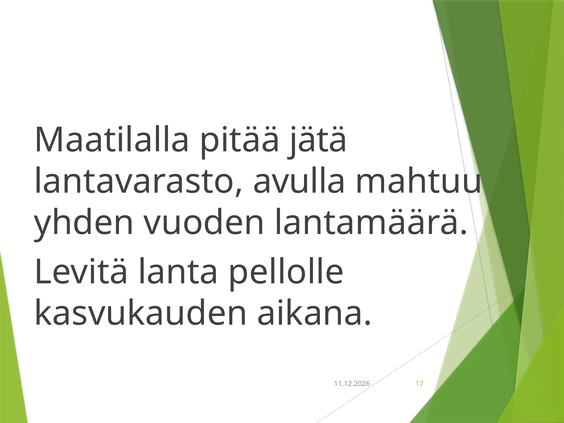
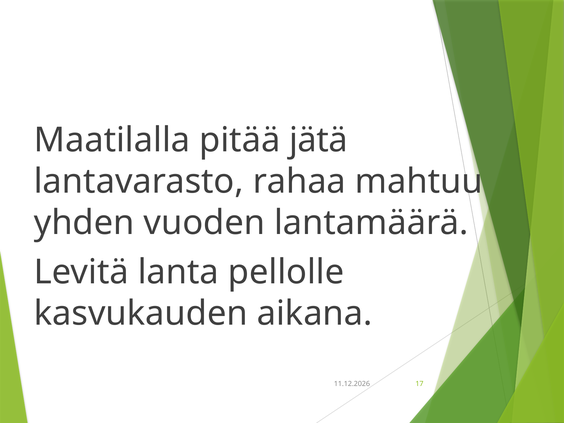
avulla: avulla -> rahaa (299, 182)
